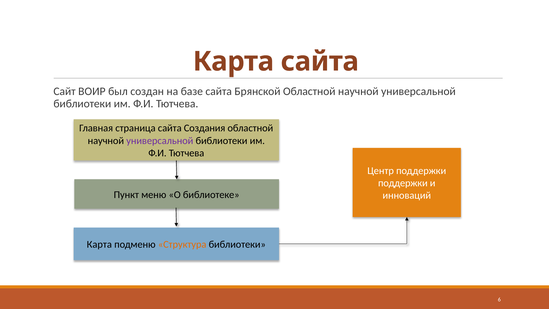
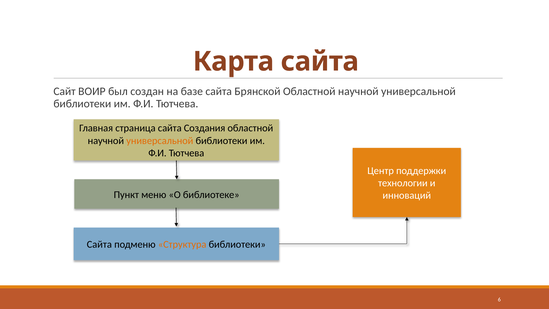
универсальной colour: purple -> orange (160, 141)
поддержки: поддержки -> технологии (403, 183)
Карта: Карта -> Сайта (99, 244)
